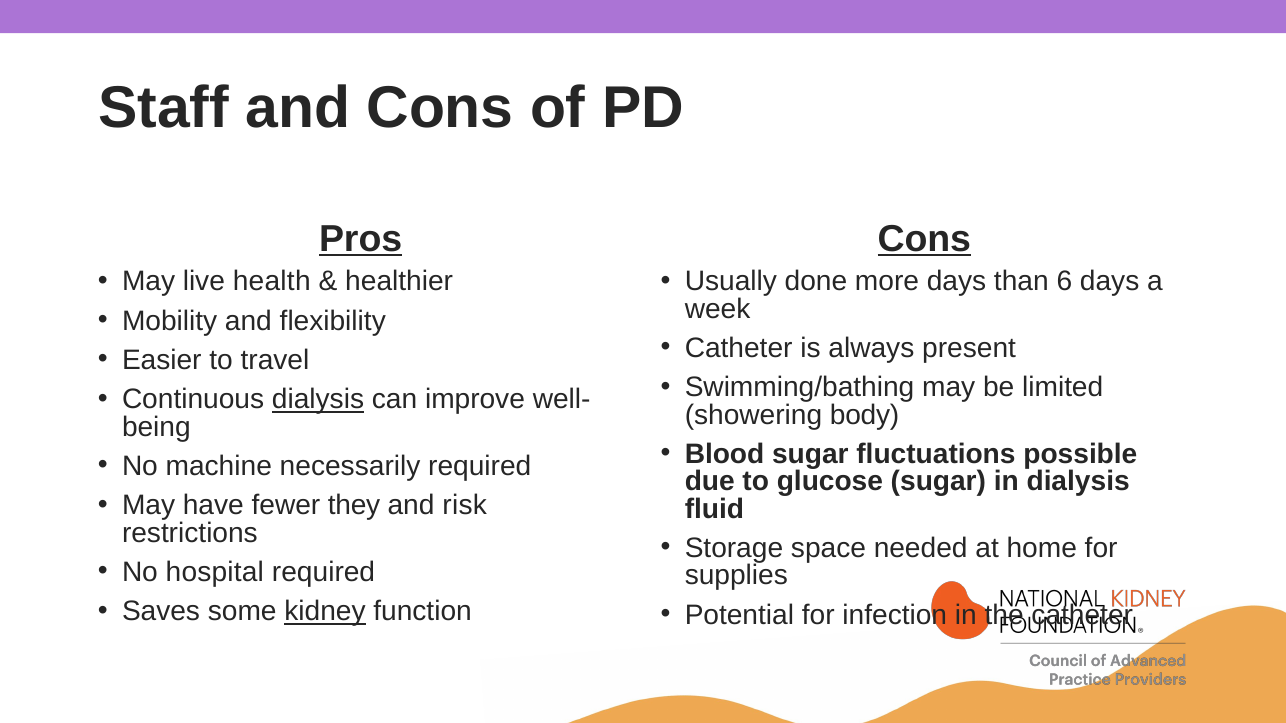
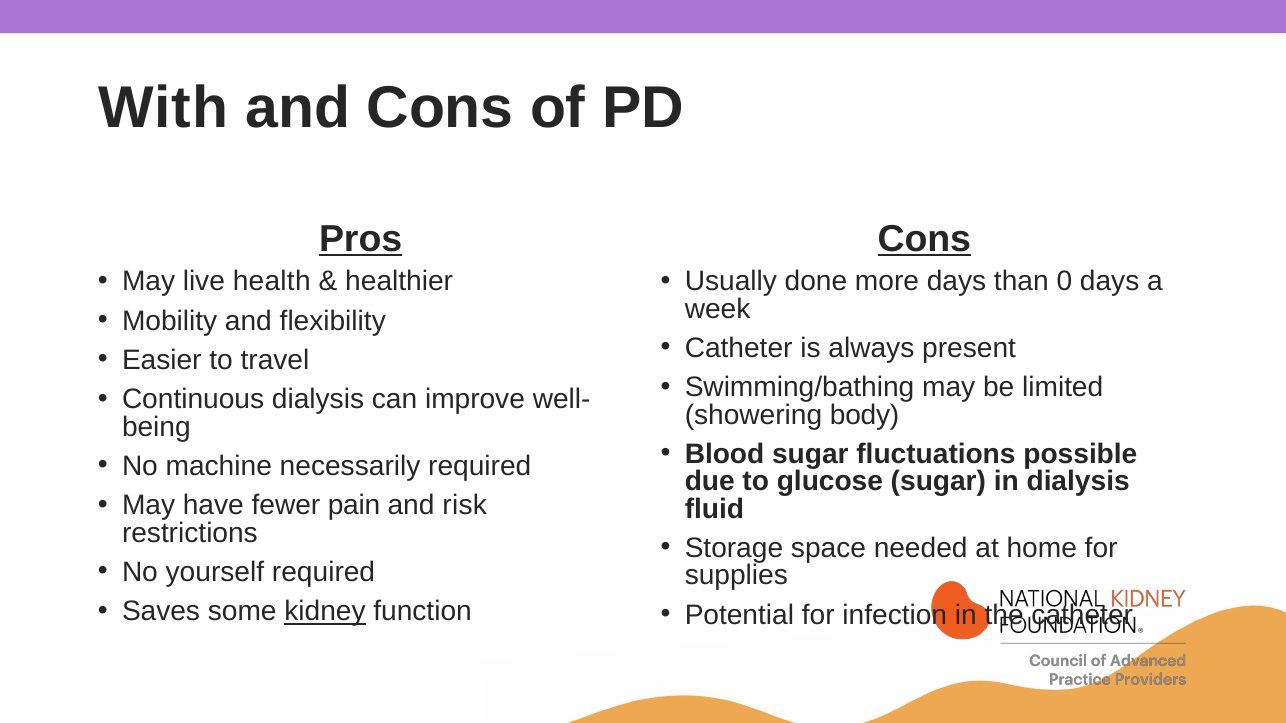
Staff: Staff -> With (163, 108)
6: 6 -> 0 (1064, 282)
dialysis underline: present -> none (318, 400)
they: they -> pain (354, 506)
hospital: hospital -> yourself (215, 573)
